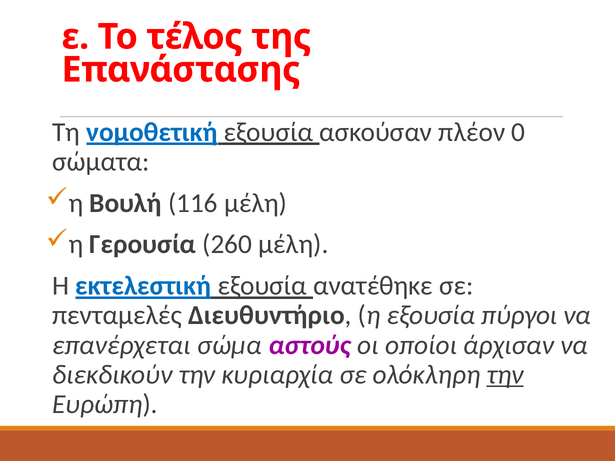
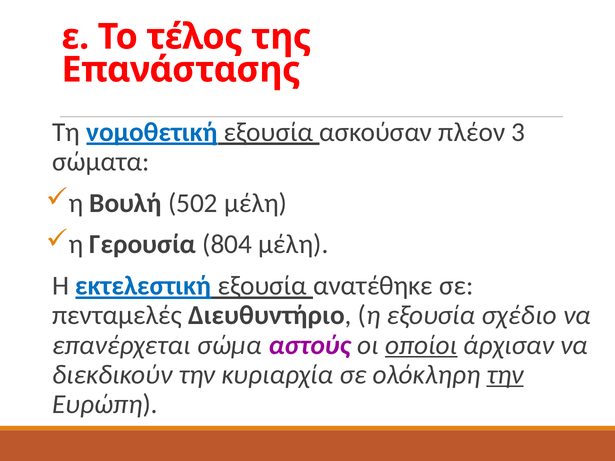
0: 0 -> 3 (518, 132)
116: 116 -> 502 (193, 203)
260: 260 -> 804 (227, 245)
πύργοι: πύργοι -> σχέδιο (519, 316)
οποίοι underline: none -> present (421, 345)
